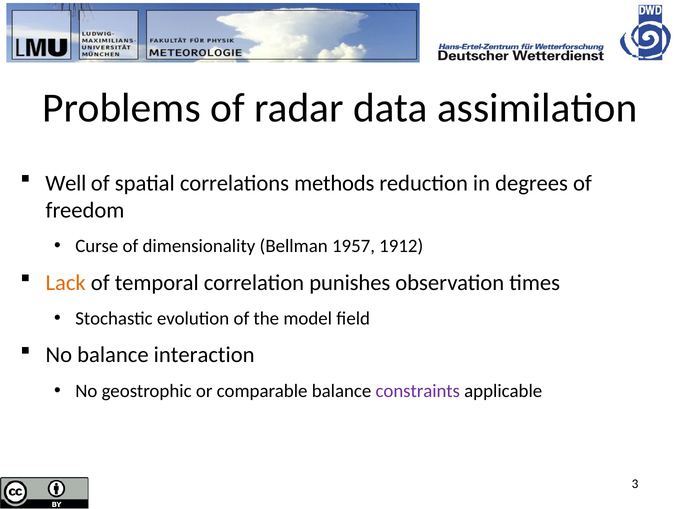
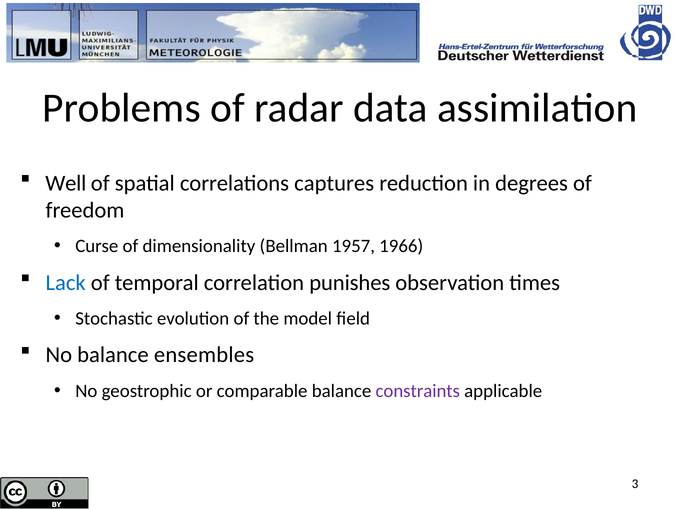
methods: methods -> captures (334, 183)
1912: 1912 -> 1966 (401, 246)
Lack colour: orange -> blue (66, 283)
interaction: interaction -> ensembles (204, 355)
